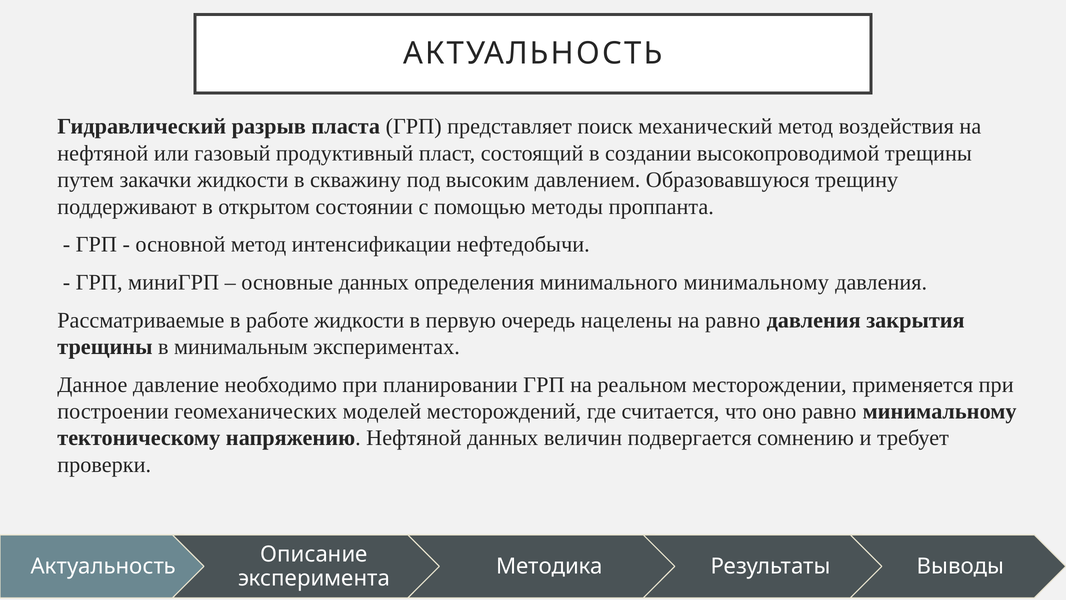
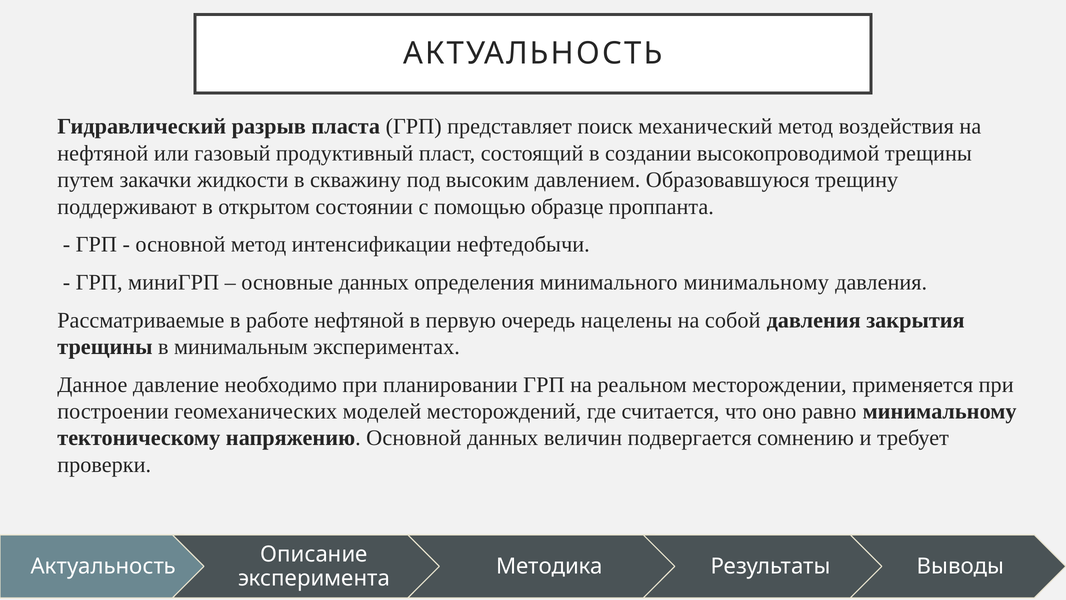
методы: методы -> образце (567, 207)
работе жидкости: жидкости -> нефтяной (359, 320)
на равно: равно -> собой (733, 320)
напряжению Нефтяной: Нефтяной -> Основной (414, 438)
